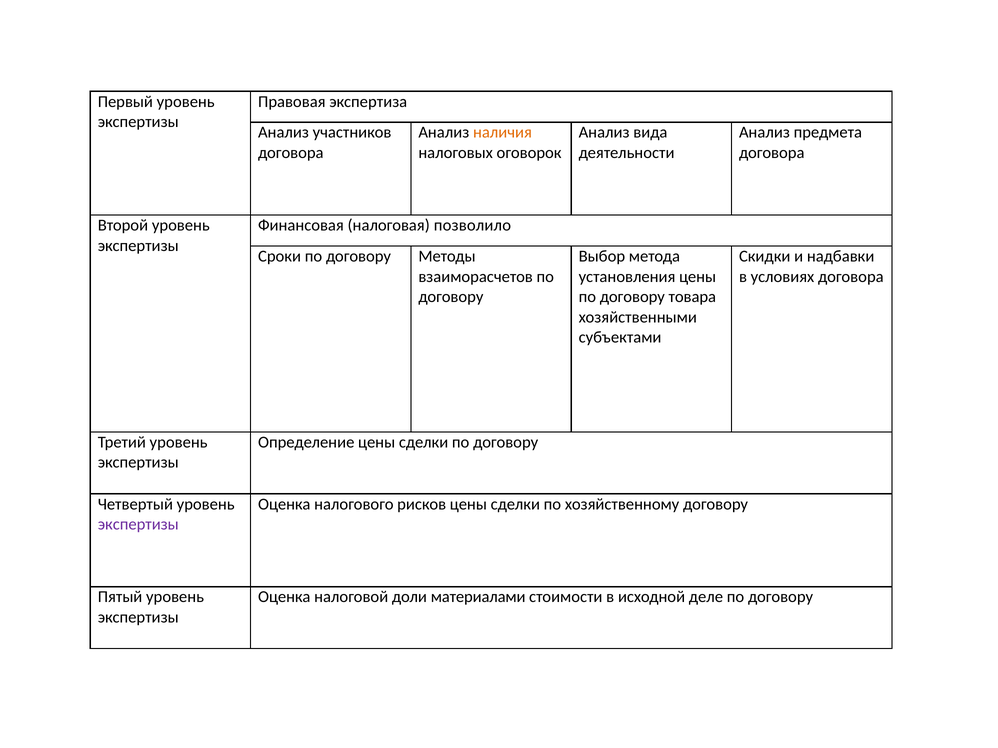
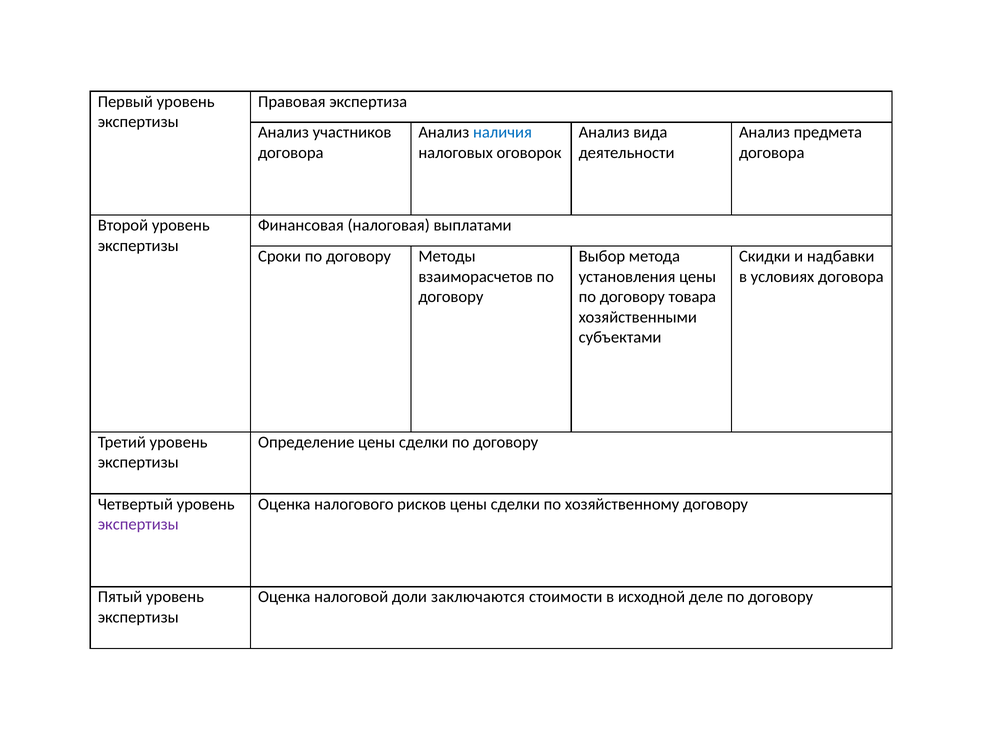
наличия colour: orange -> blue (502, 133)
позволило: позволило -> выплатами (473, 226)
материалами: материалами -> заключаются (478, 597)
